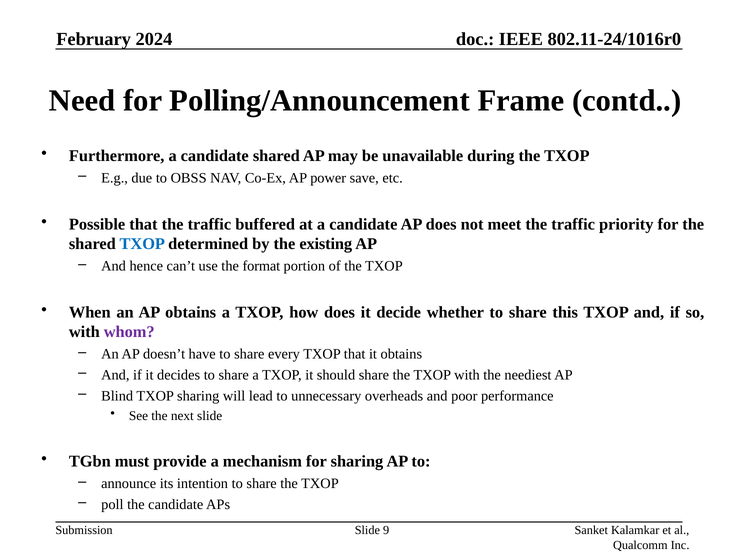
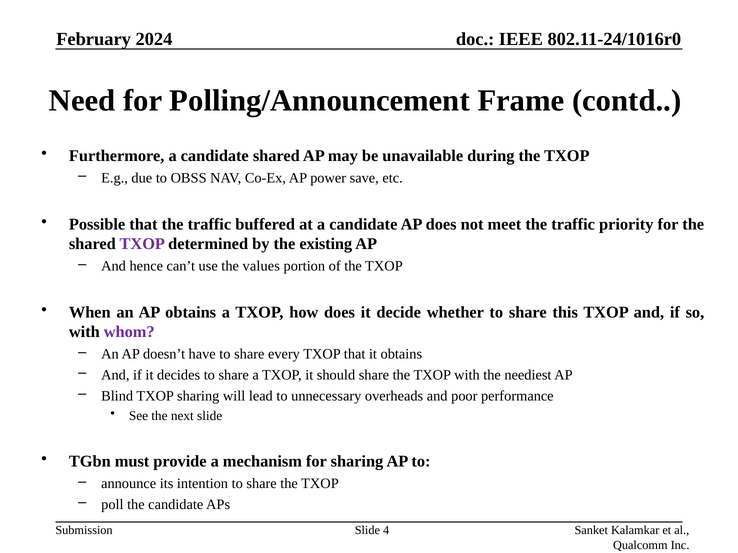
TXOP colour: blue -> purple (142, 244)
format: format -> values (261, 266)
9: 9 -> 4 (386, 531)
